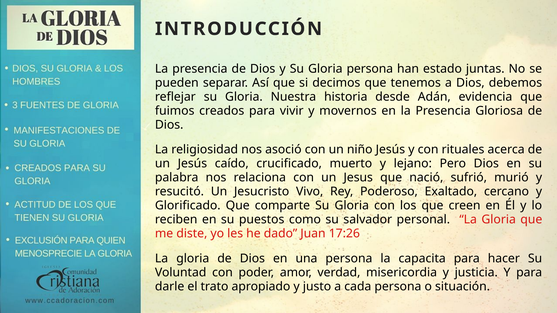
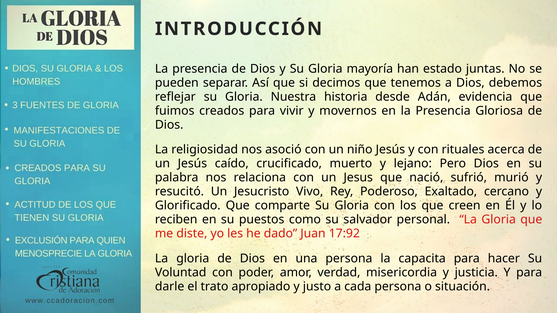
Gloria persona: persona -> mayoría (370, 69)
17:26: 17:26 -> 17:92 (344, 234)
